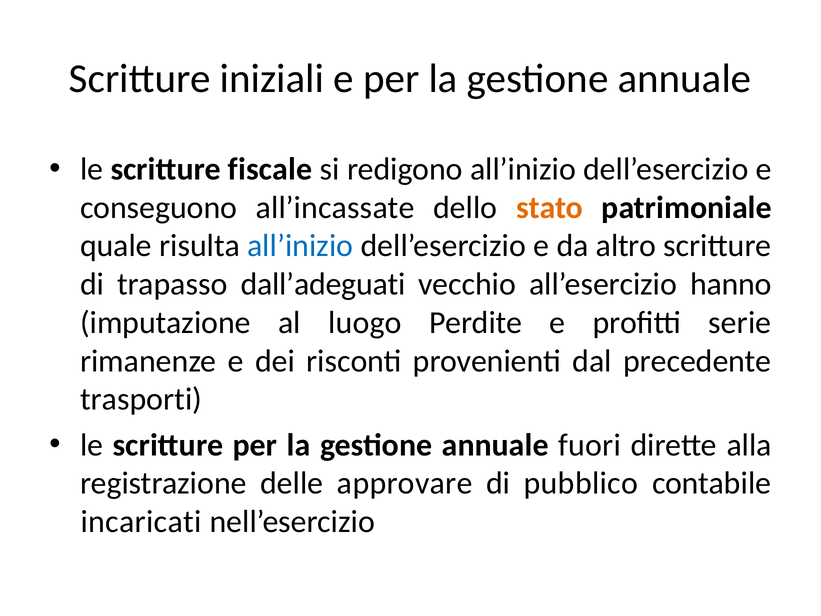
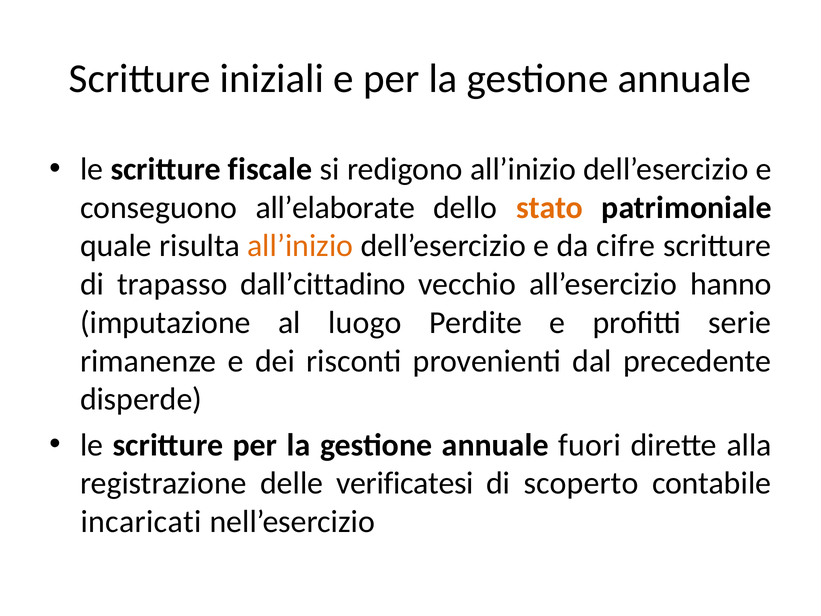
all’incassate: all’incassate -> all’elaborate (335, 208)
all’inizio colour: blue -> orange (300, 246)
altro: altro -> cifre (626, 246)
dall’adeguati: dall’adeguati -> dall’cittadino (323, 284)
trasporti: trasporti -> disperde (141, 399)
approvare: approvare -> verificatesi (405, 483)
pubblico: pubblico -> scoperto (581, 483)
